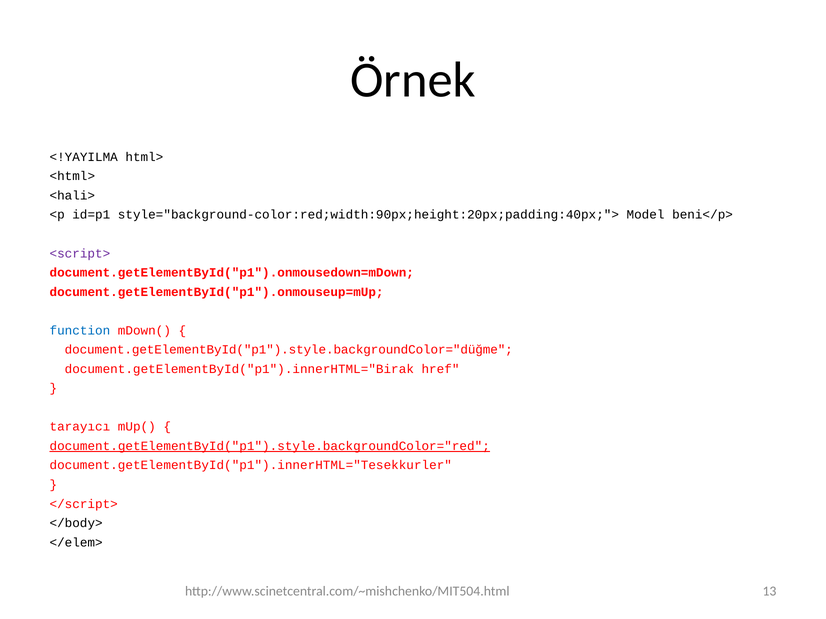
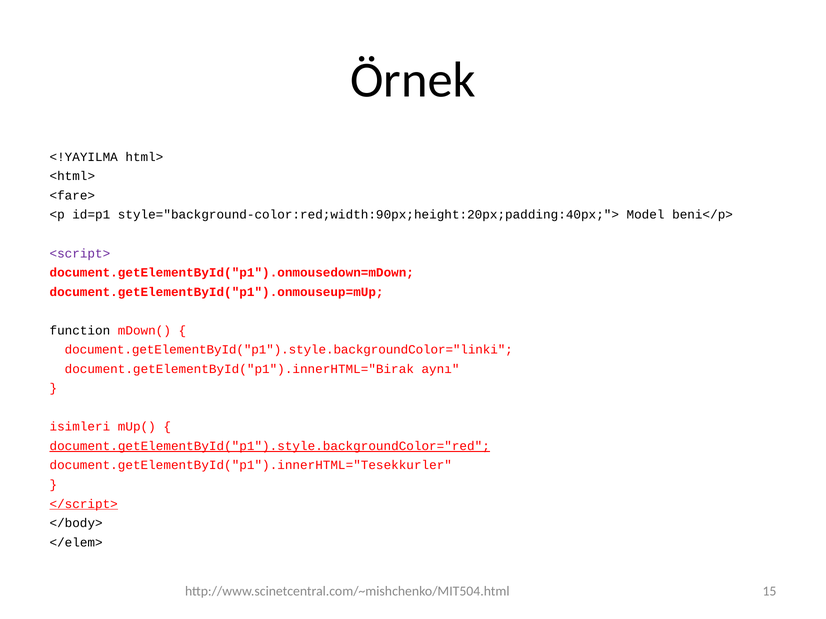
<hali>: <hali> -> <fare> (72, 196)
function colour: blue -> black (80, 331)
document.getElementById("p1").style.backgroundColor="düğme: document.getElementById("p1").style.backgroundColor="düğme -> document.getElementById("p1").style.backgroundColor="linki (289, 350)
href: href -> aynı (440, 369)
tarayıcı: tarayıcı -> isimleri (80, 427)
</script> underline: none -> present (84, 504)
13: 13 -> 15 (769, 591)
